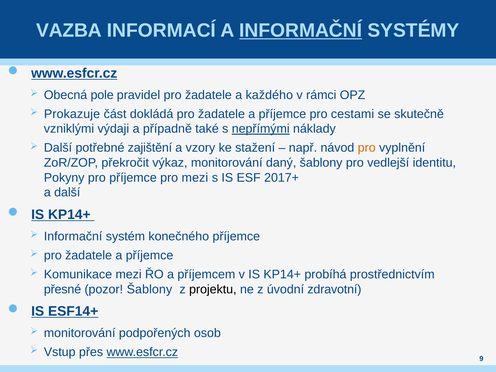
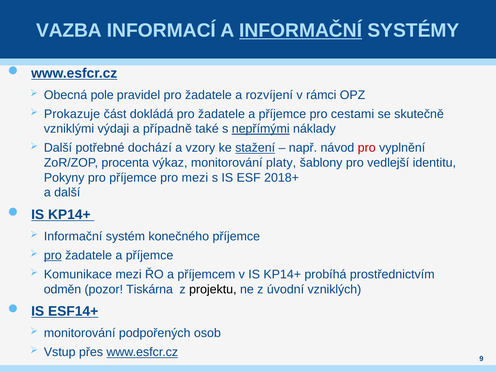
každého: každého -> rozvíjení (269, 95)
zajištění: zajištění -> dochází (150, 148)
stažení underline: none -> present (255, 148)
pro colour: orange -> red (367, 148)
překročit: překročit -> procenta (125, 163)
daný: daný -> platy (281, 163)
2017+: 2017+ -> 2018+ (282, 178)
pro underline: none -> present (53, 255)
přesné: přesné -> odměn (63, 289)
pozor Šablony: Šablony -> Tiskárna (150, 289)
zdravotní: zdravotní -> vzniklých (334, 289)
